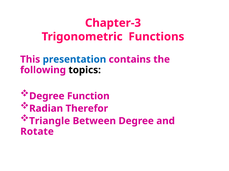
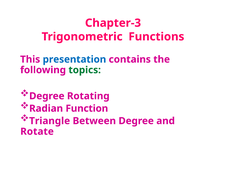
topics colour: black -> green (85, 70)
Function: Function -> Rotating (88, 96)
Therefor: Therefor -> Function (87, 109)
